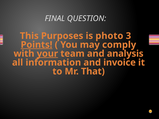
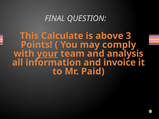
Purposes: Purposes -> Calculate (62, 36)
photo: photo -> above (109, 36)
Points underline: present -> none (37, 45)
That: That -> Paid (93, 72)
